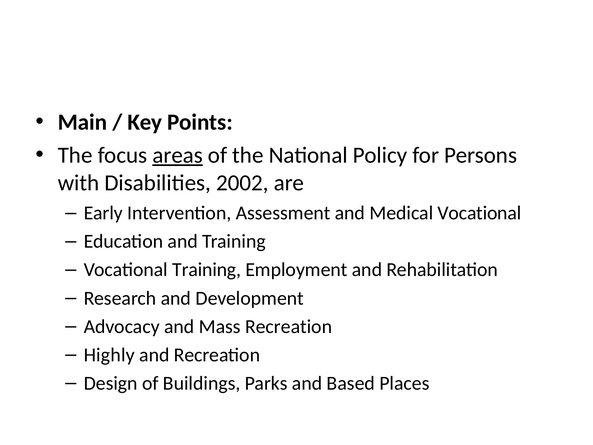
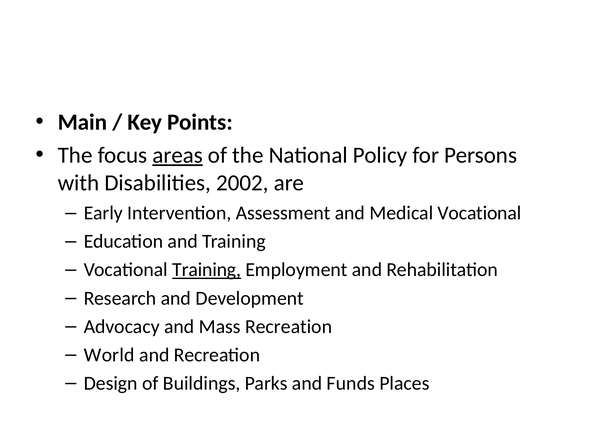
Training underline: none -> present (207, 270)
Highly: Highly -> World (109, 355)
Based: Based -> Funds (351, 383)
